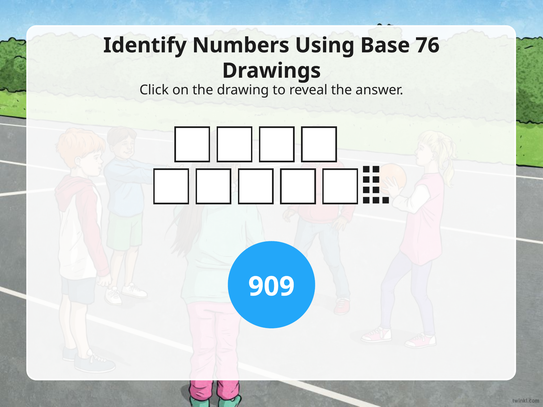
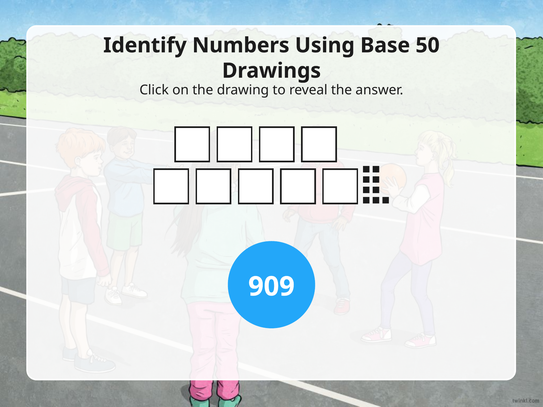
76: 76 -> 50 (428, 45)
